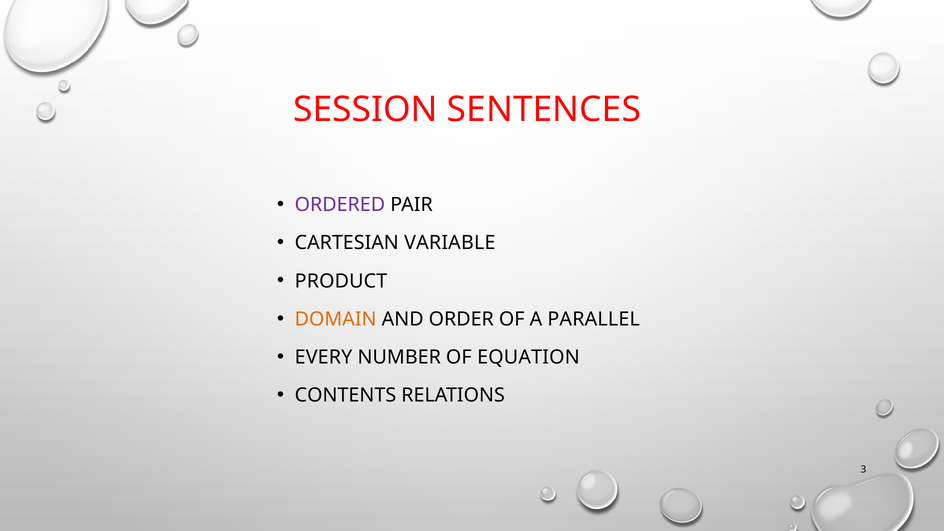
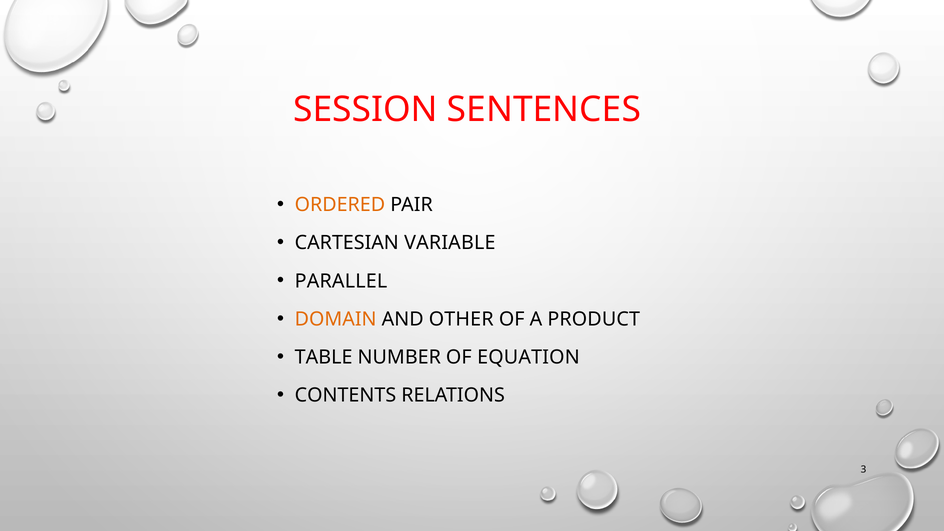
ORDERED colour: purple -> orange (340, 205)
PRODUCT: PRODUCT -> PARALLEL (341, 281)
ORDER: ORDER -> OTHER (461, 319)
PARALLEL: PARALLEL -> PRODUCT (594, 319)
EVERY: EVERY -> TABLE (324, 357)
